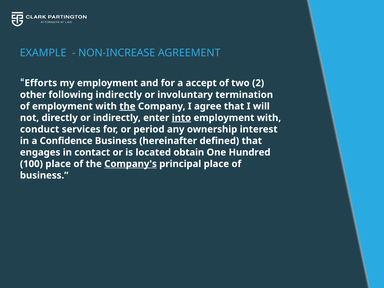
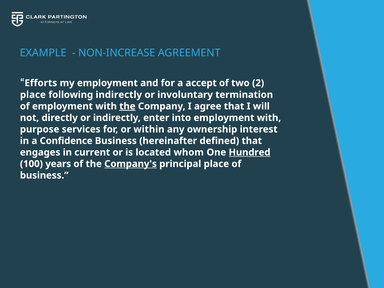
other: other -> place (33, 95)
into underline: present -> none (181, 118)
conduct: conduct -> purpose (40, 129)
period: period -> within (149, 129)
contact: contact -> current (92, 152)
obtain: obtain -> whom (189, 152)
Hundred underline: none -> present (250, 152)
100 place: place -> years (58, 164)
